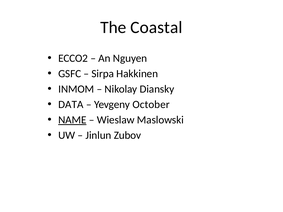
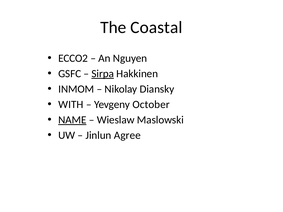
Sirpa underline: none -> present (103, 74)
DATA: DATA -> WITH (71, 105)
Zubov: Zubov -> Agree (127, 135)
